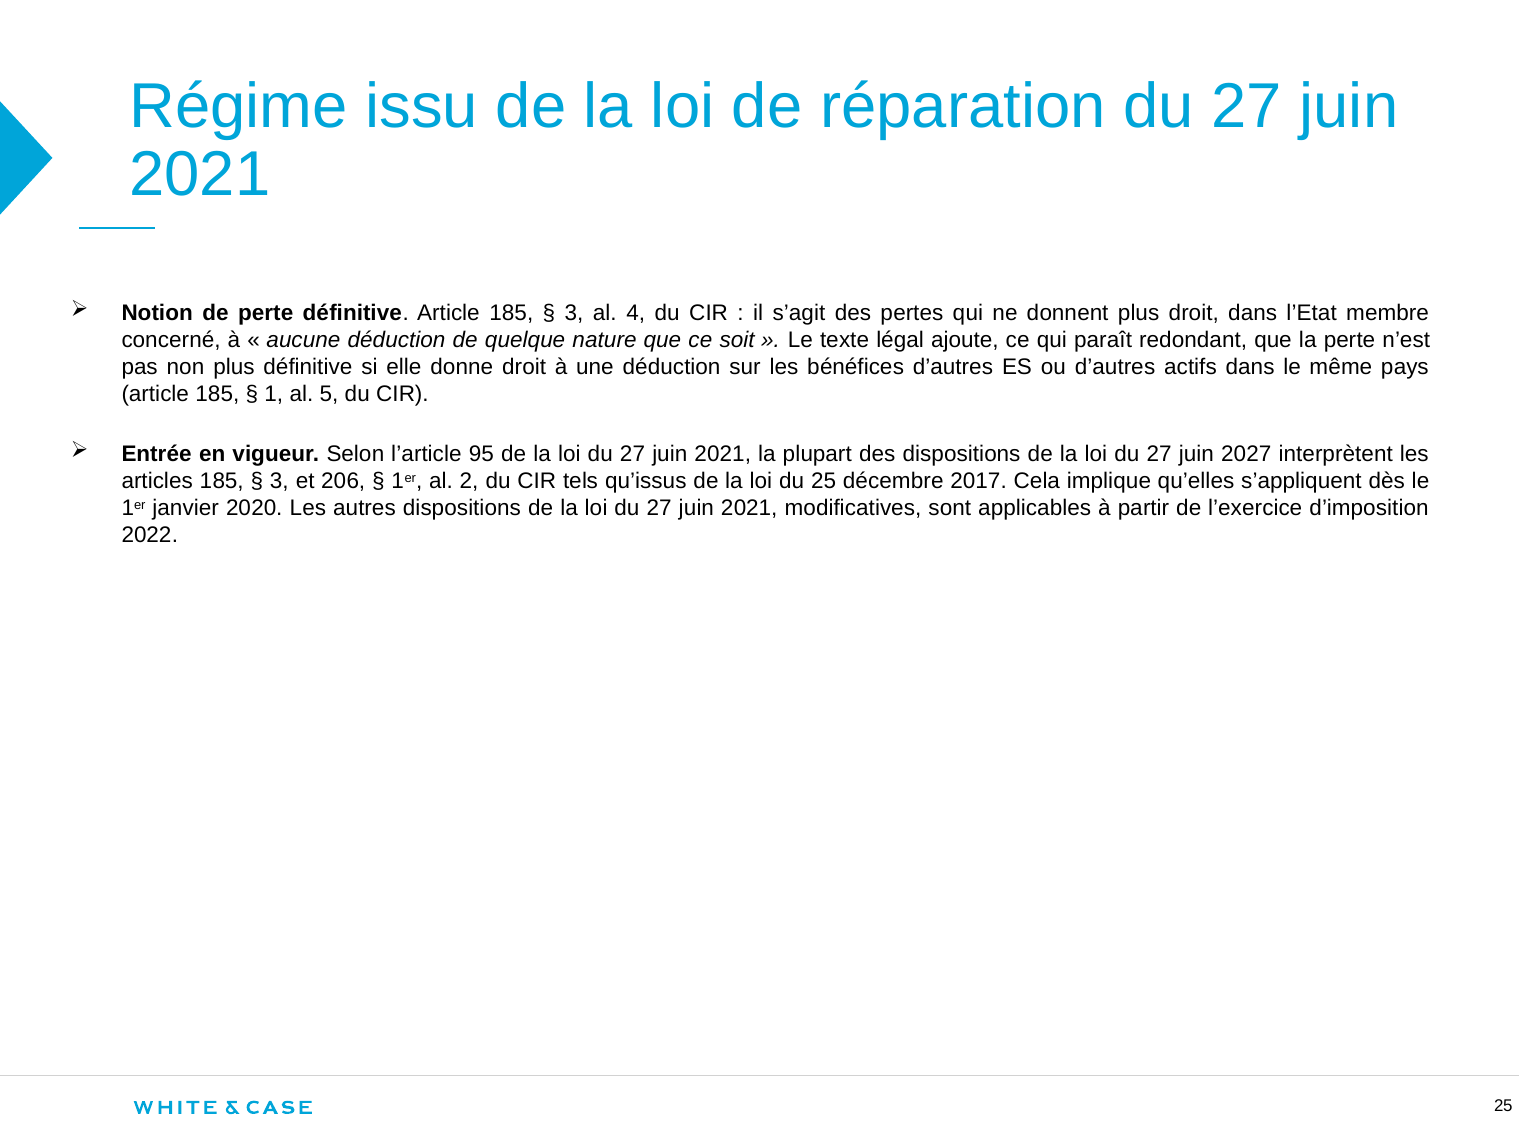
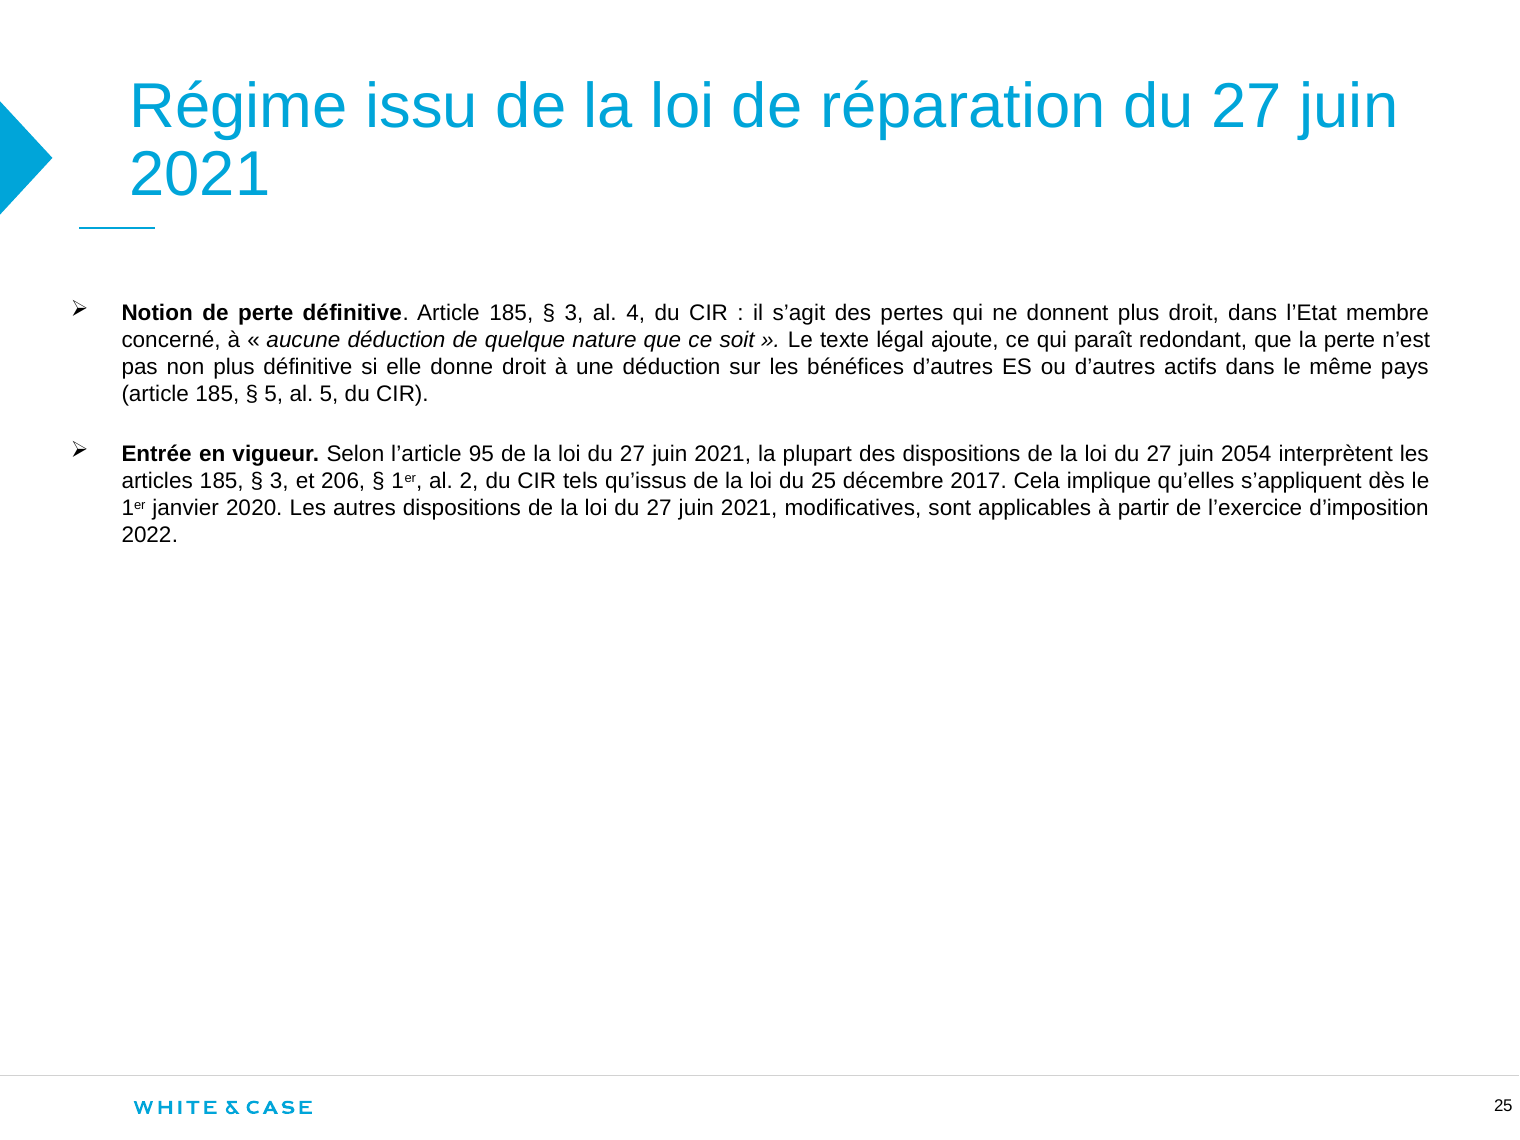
1: 1 -> 5 (274, 394)
2027: 2027 -> 2054 (1246, 454)
